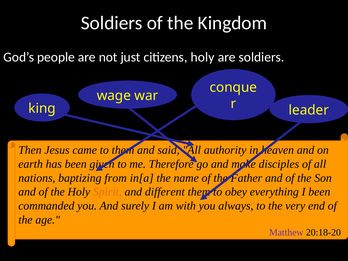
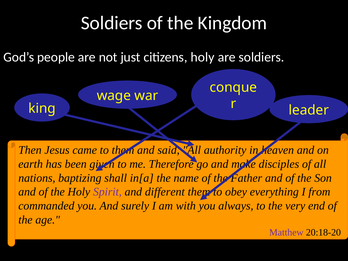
from: from -> shall (116, 178)
Spirit colour: orange -> purple (107, 192)
been: been -> from (319, 192)
